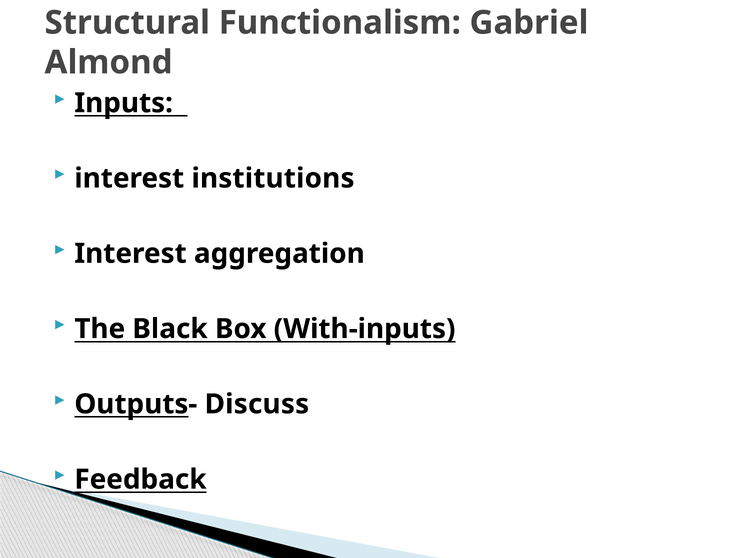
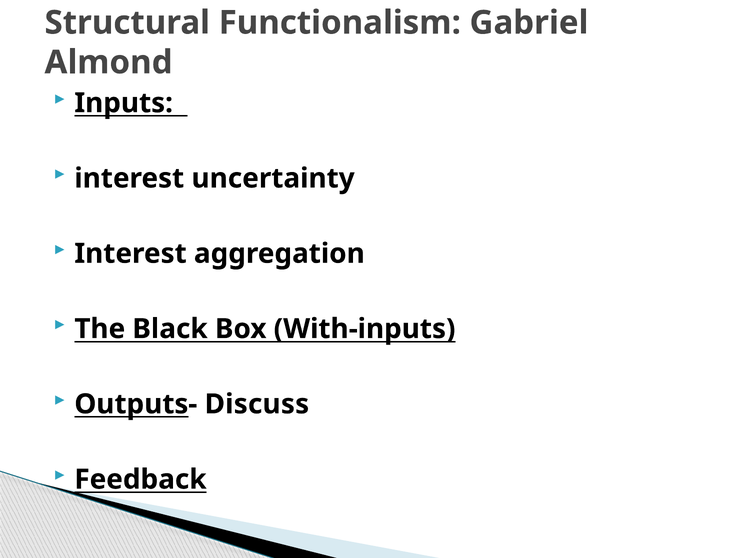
institutions: institutions -> uncertainty (273, 178)
